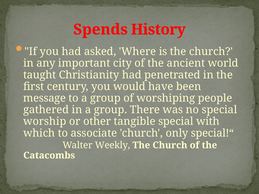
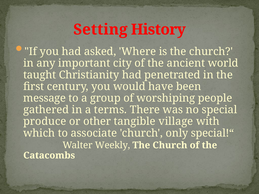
Spends: Spends -> Setting (100, 30)
in a group: group -> terms (110, 110)
worship: worship -> produce (45, 122)
tangible special: special -> village (176, 122)
